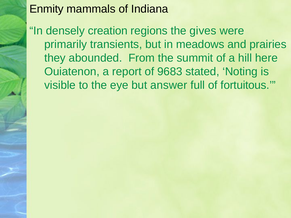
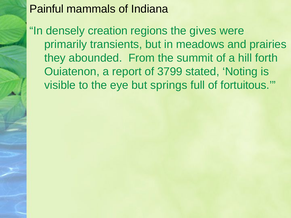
Enmity: Enmity -> Painful (47, 9)
here: here -> forth (266, 58)
9683: 9683 -> 3799 (170, 72)
answer: answer -> springs (169, 85)
